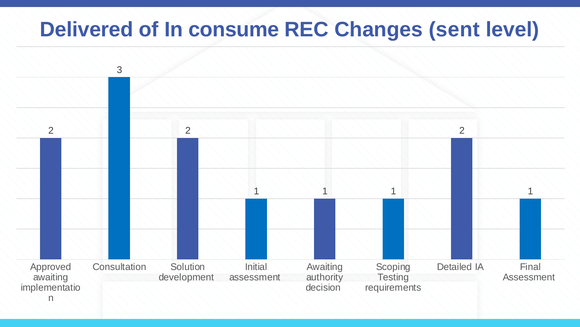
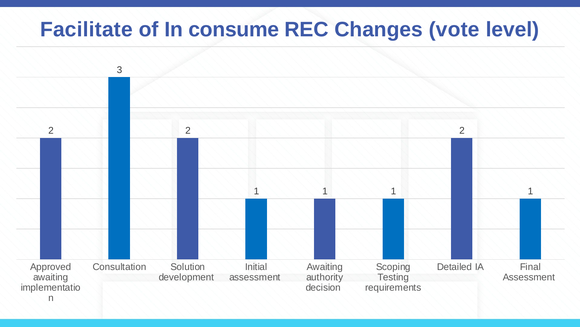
Delivered: Delivered -> Facilitate (86, 30)
sent: sent -> vote (454, 30)
